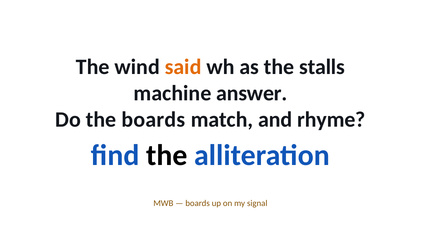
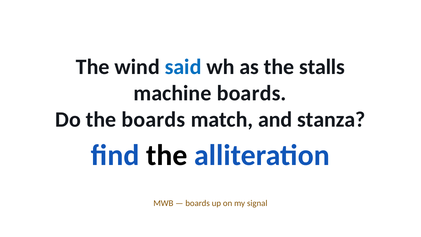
said colour: orange -> blue (183, 67)
machine answer: answer -> boards (252, 93)
rhyme: rhyme -> stanza (331, 119)
